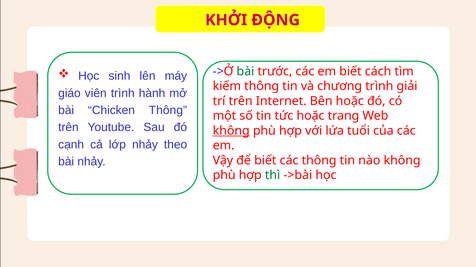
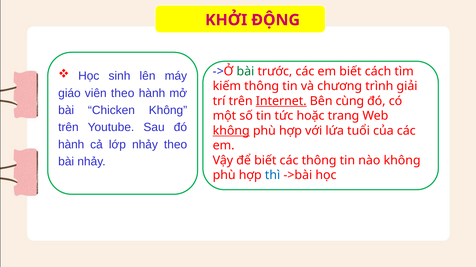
viên trình: trình -> theo (123, 93)
Internet underline: none -> present (281, 101)
Bên hoặc: hoặc -> cùng (350, 101)
Chicken Thông: Thông -> Không (168, 111)
cạnh: cạnh -> hành (71, 145)
thì colour: green -> blue (273, 176)
